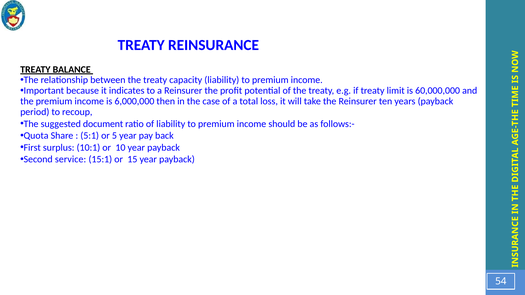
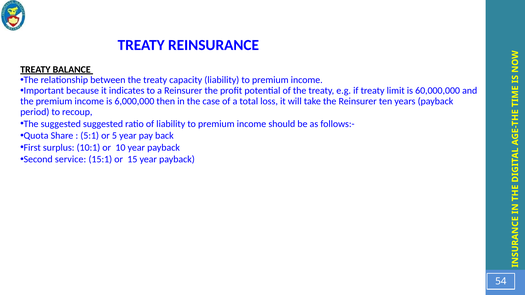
suggested document: document -> suggested (103, 124)
